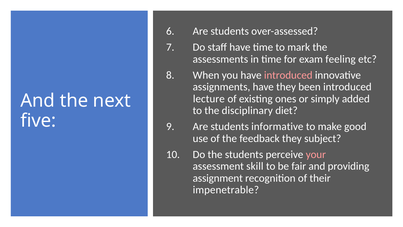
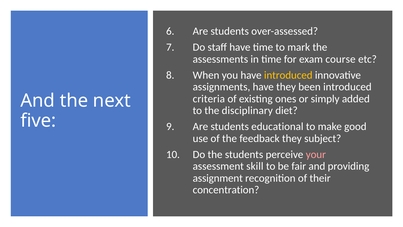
feeling: feeling -> course (340, 59)
introduced colour: pink -> yellow (288, 75)
lecture: lecture -> criteria (209, 99)
informative: informative -> educational (277, 126)
impenetrable: impenetrable -> concentration (226, 190)
